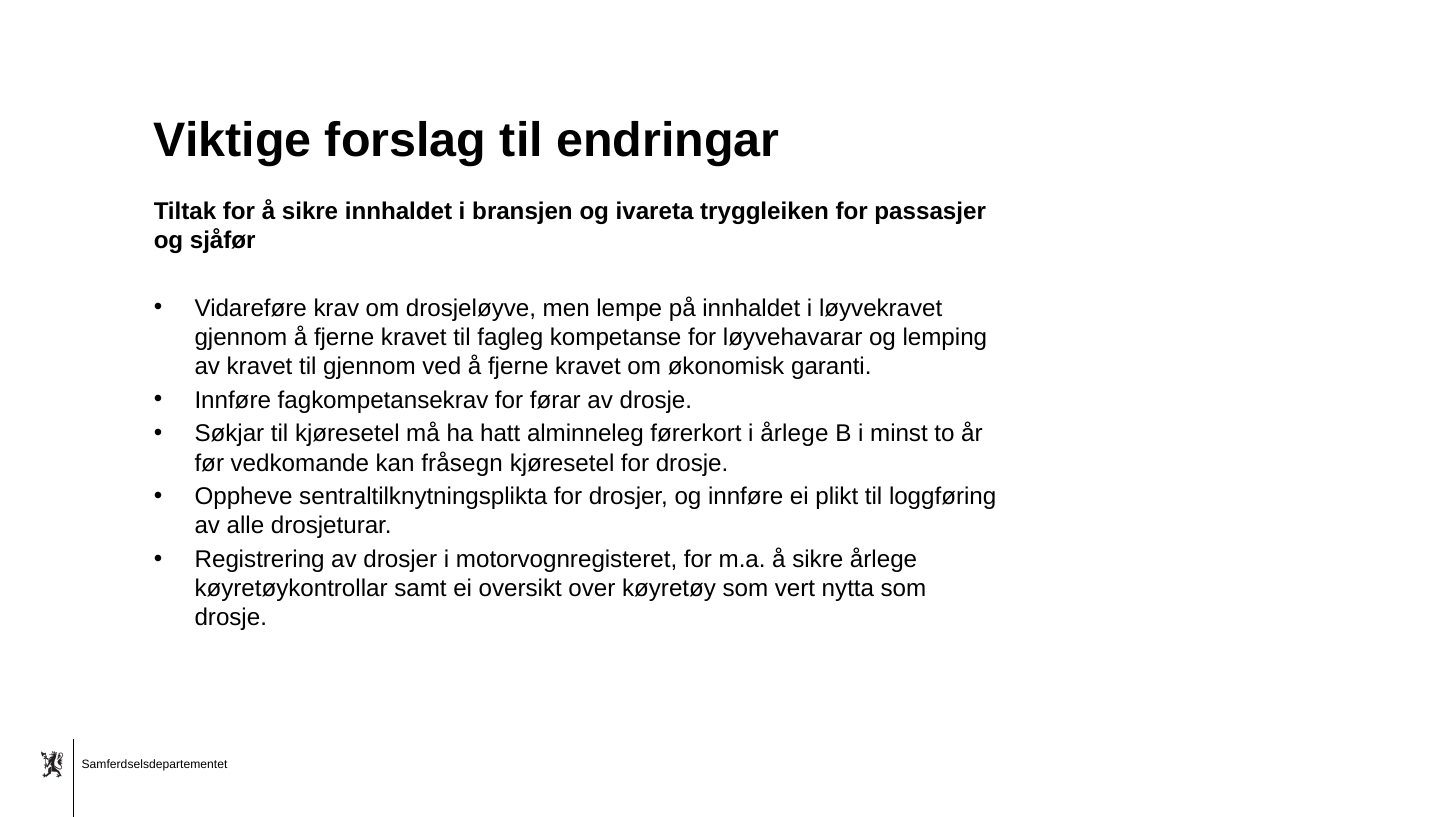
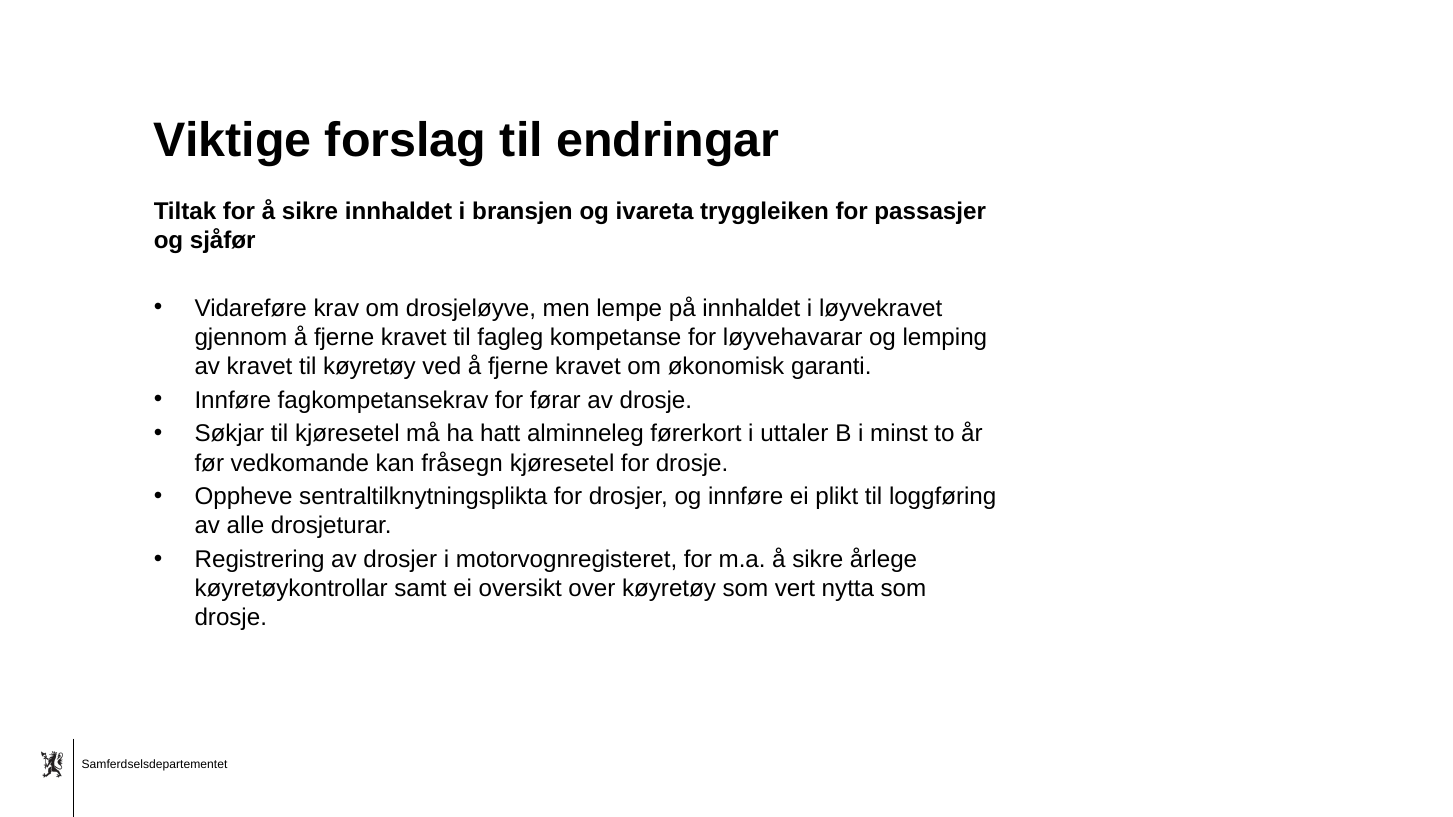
til gjennom: gjennom -> køyretøy (369, 366)
i årlege: årlege -> uttaler (794, 434)
